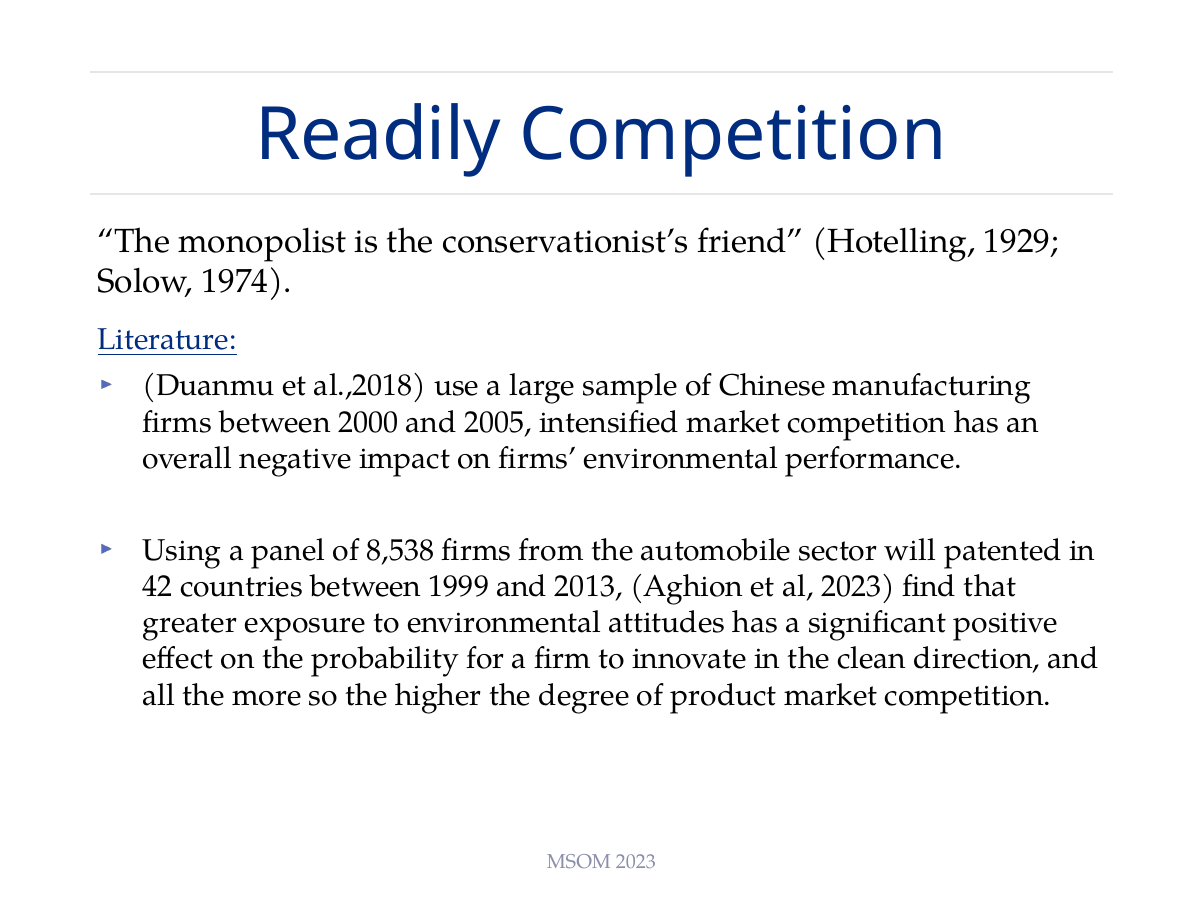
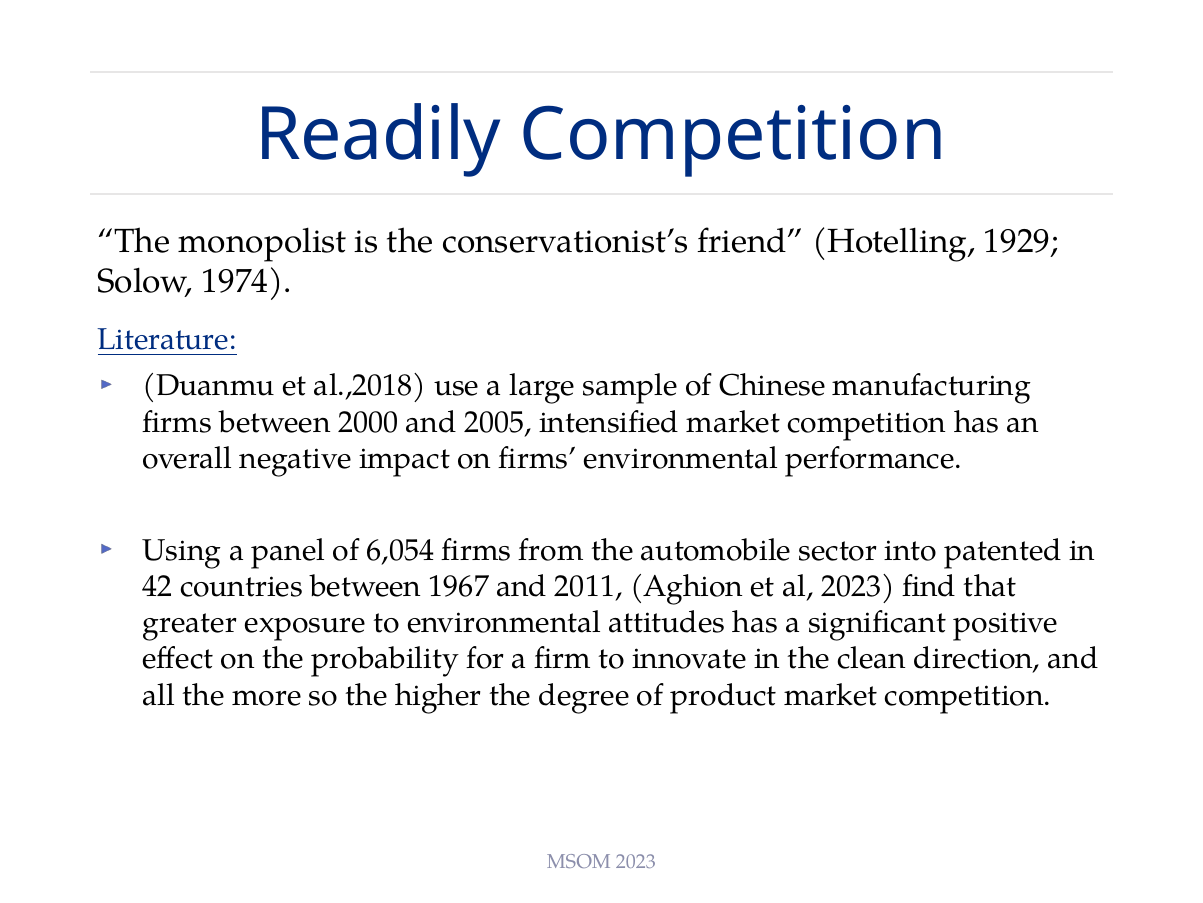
8,538: 8,538 -> 6,054 (401, 550)
will: will -> into (911, 550)
1999: 1999 -> 1967 (459, 586)
2013: 2013 -> 2011 (589, 586)
